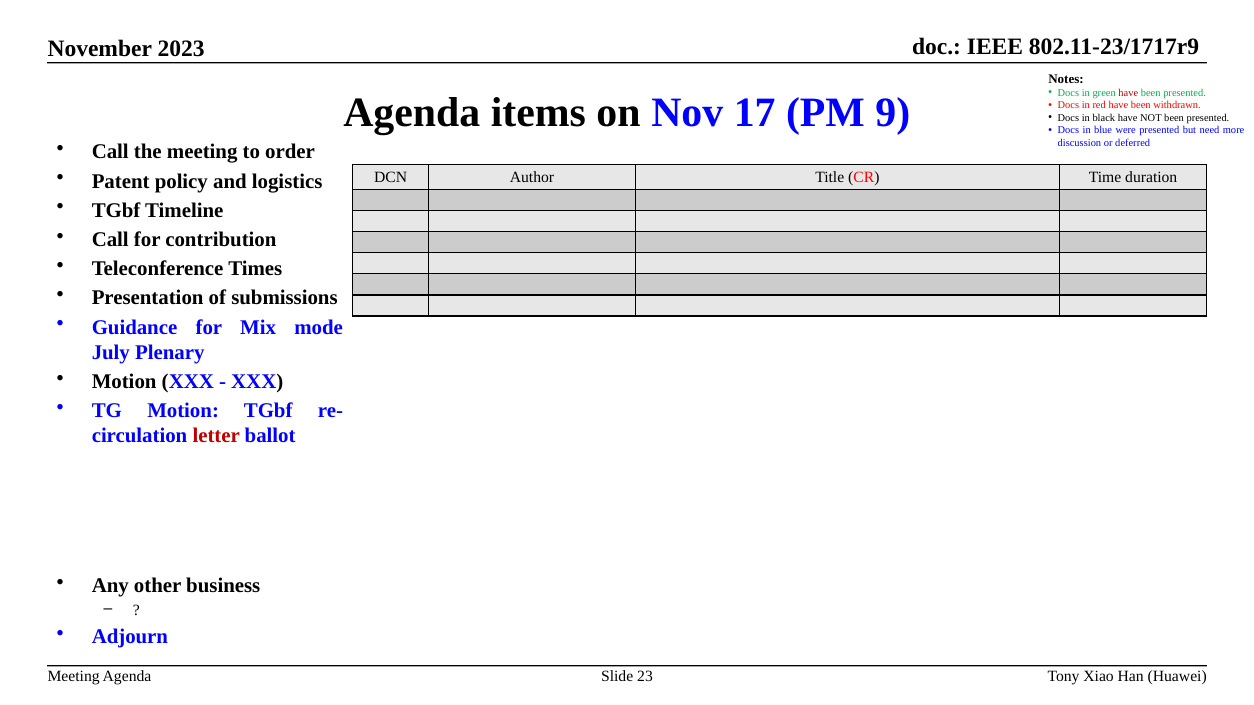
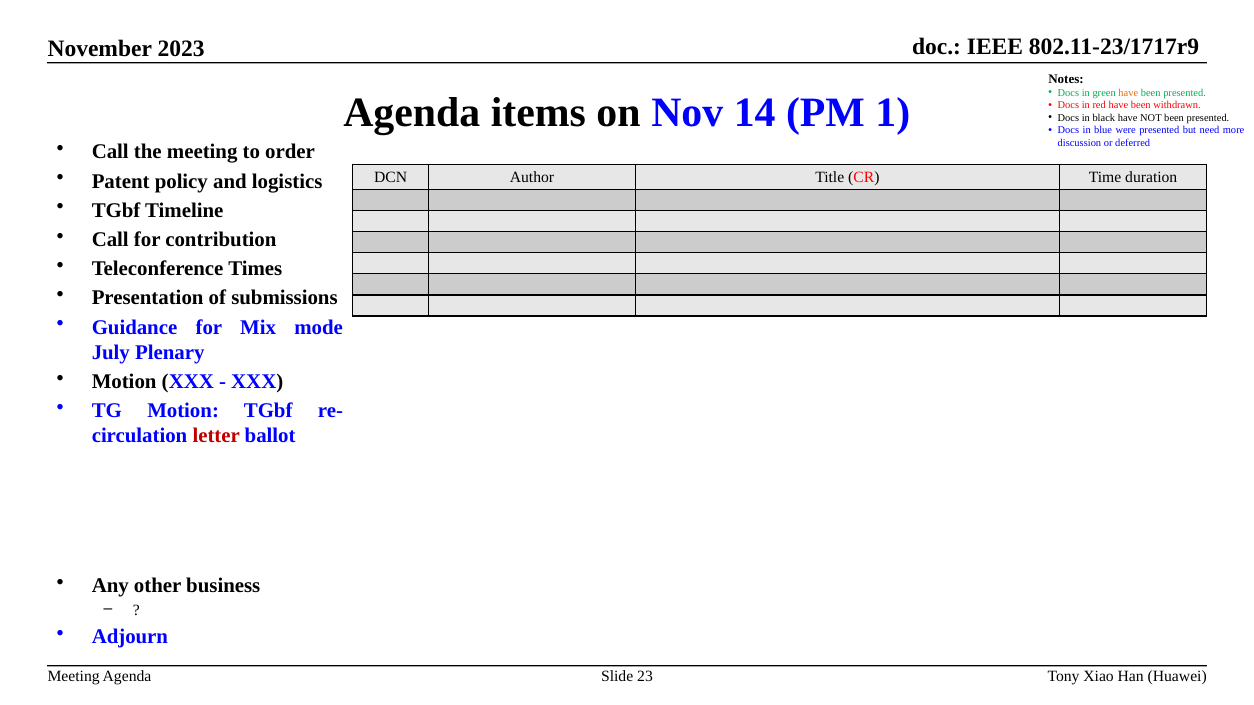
have colour: red -> orange (1128, 93)
17: 17 -> 14 (755, 113)
9: 9 -> 1 (893, 113)
